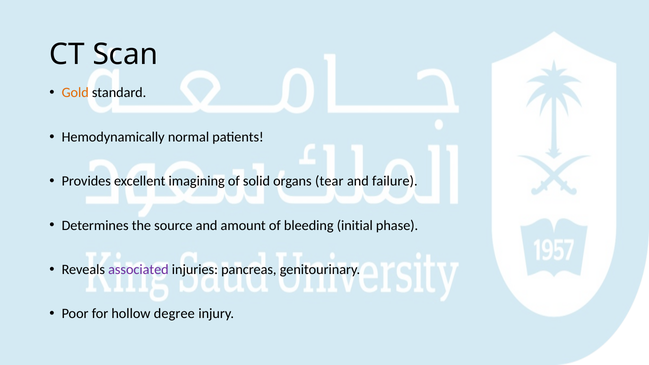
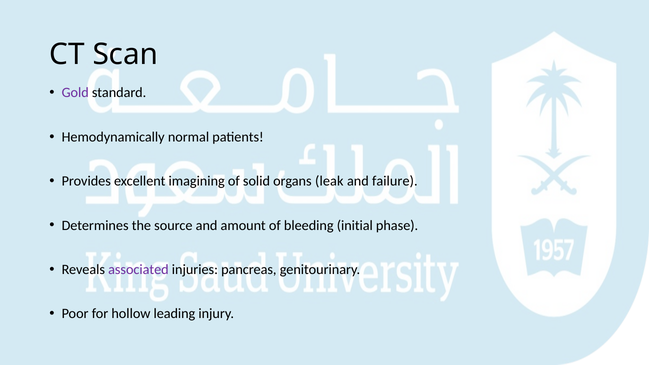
Gold colour: orange -> purple (75, 93)
tear: tear -> leak (329, 181)
degree: degree -> leading (174, 314)
